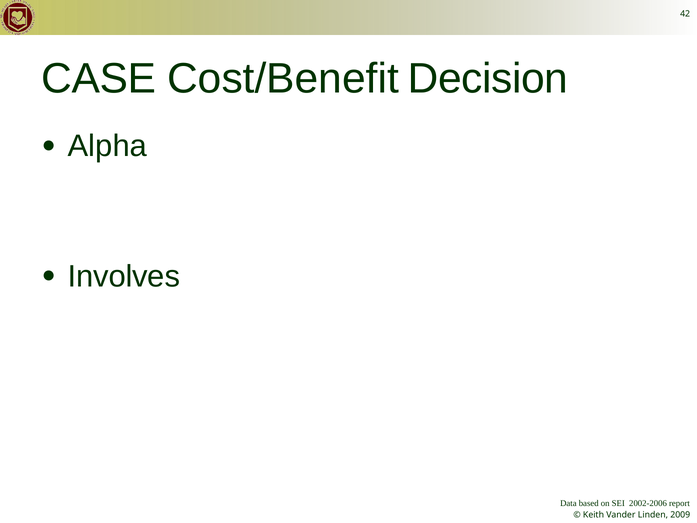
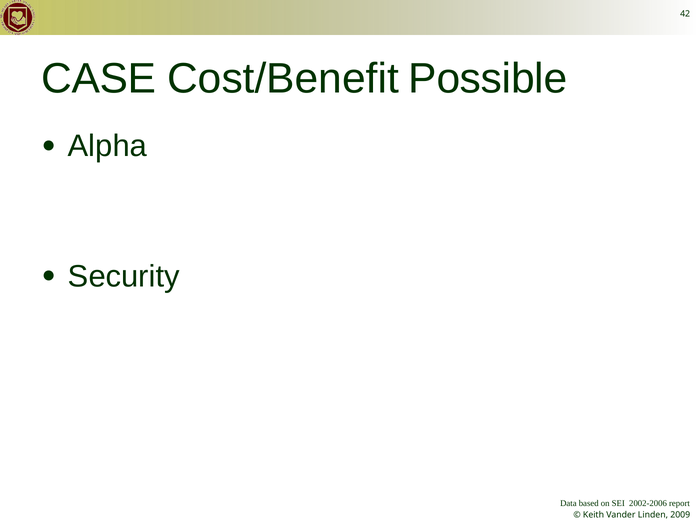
Decision: Decision -> Possible (488, 78)
Involves: Involves -> Security (124, 276)
